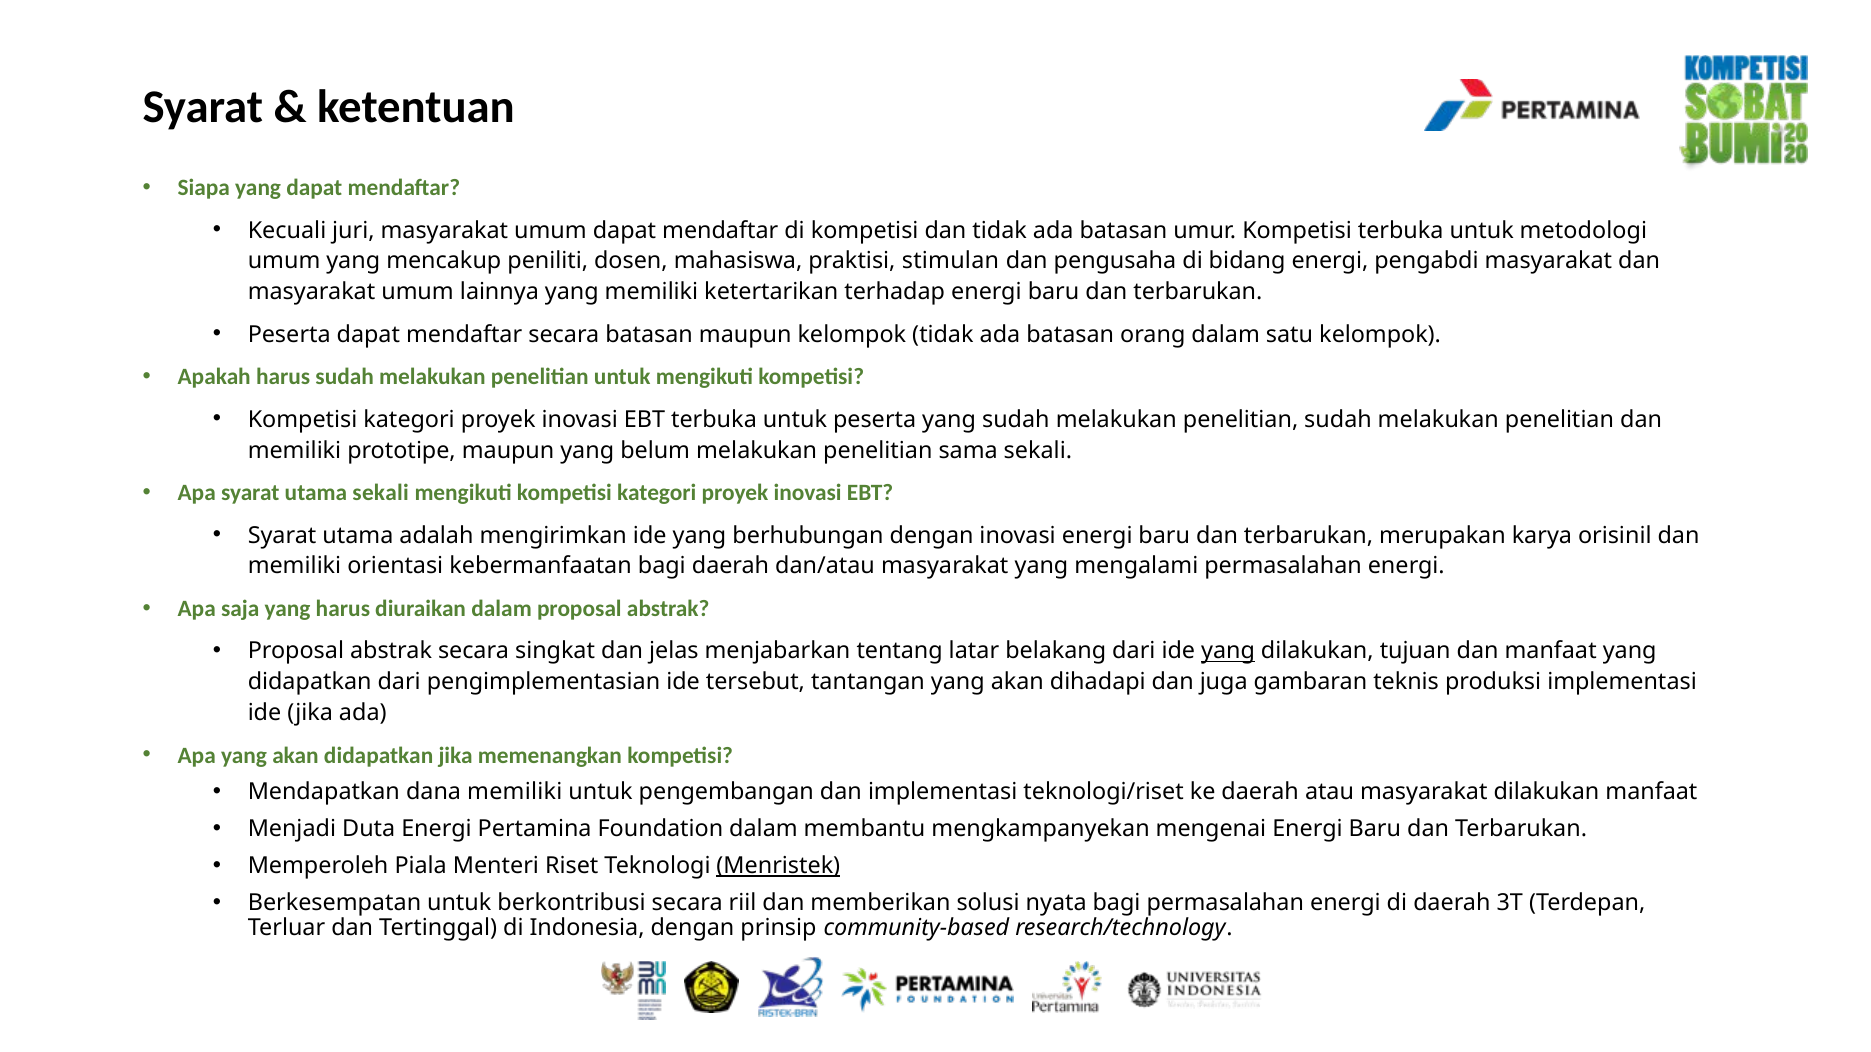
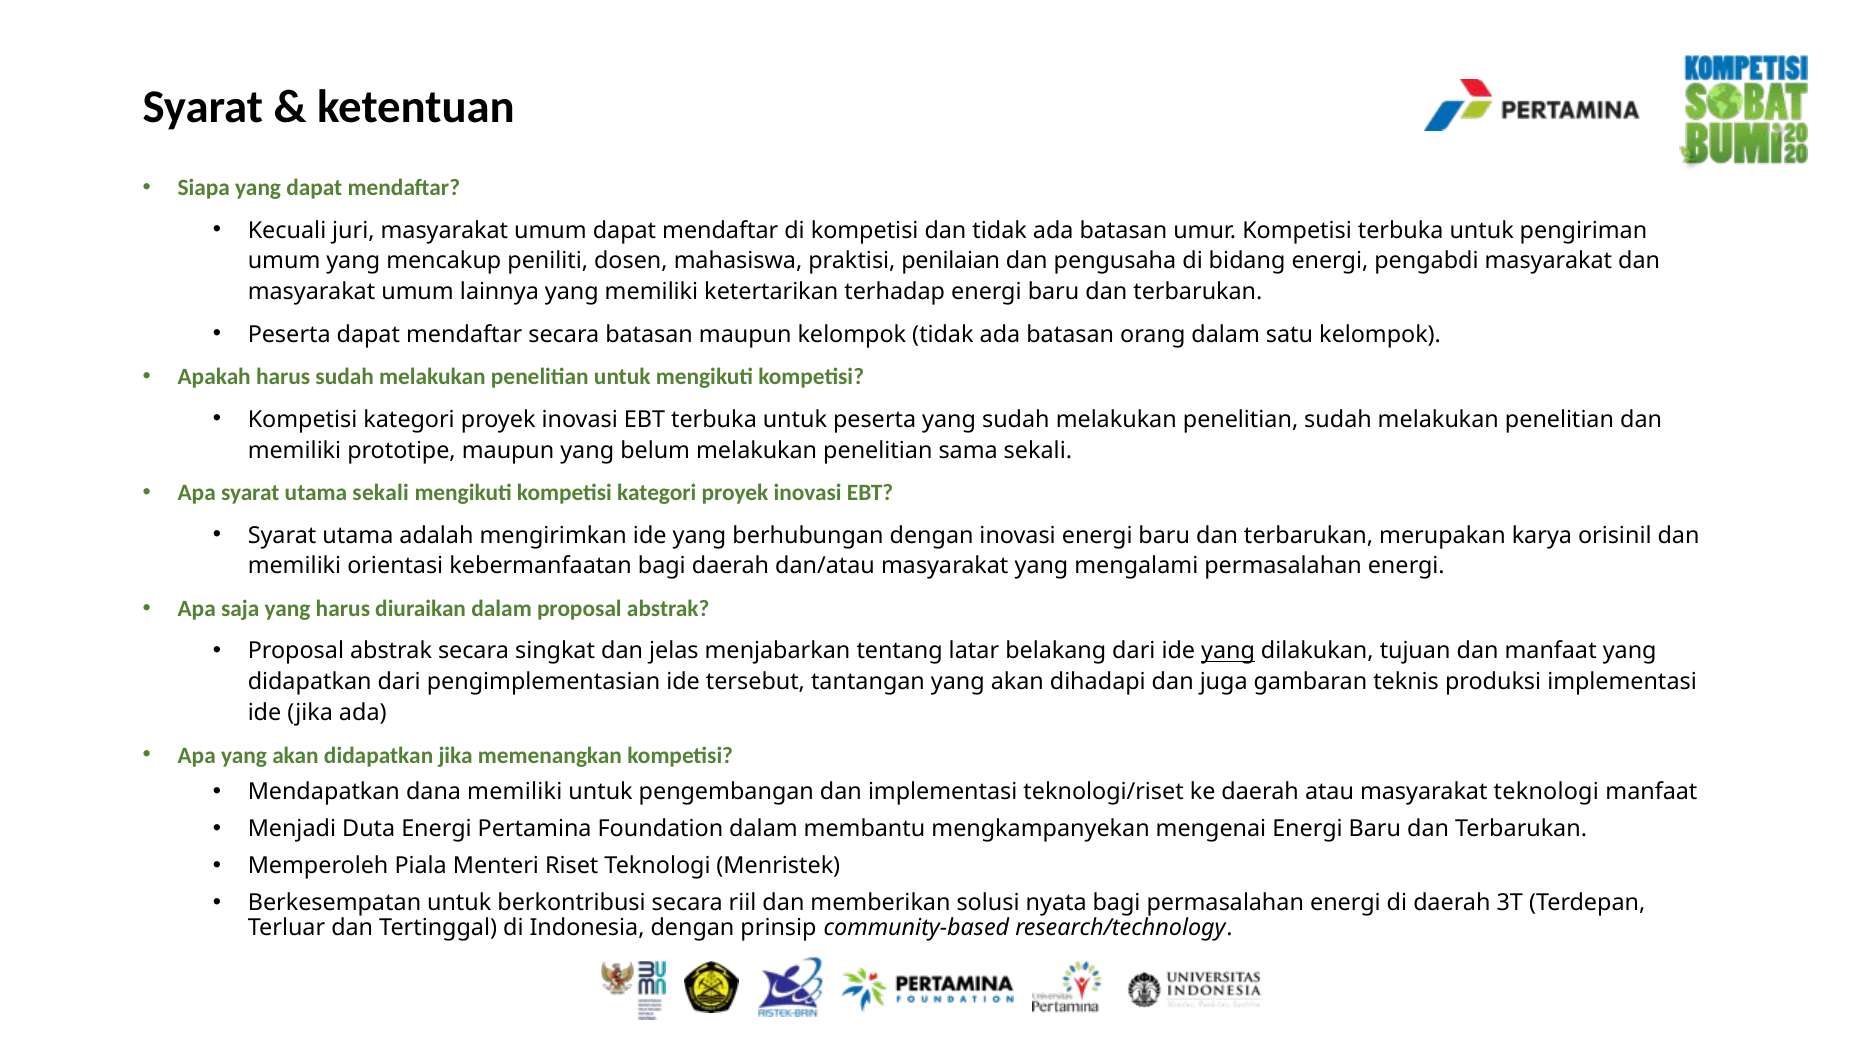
metodologi: metodologi -> pengiriman (1583, 230)
stimulan: stimulan -> penilaian (951, 261)
masyarakat dilakukan: dilakukan -> teknologi (1546, 792)
Menristek underline: present -> none (778, 866)
